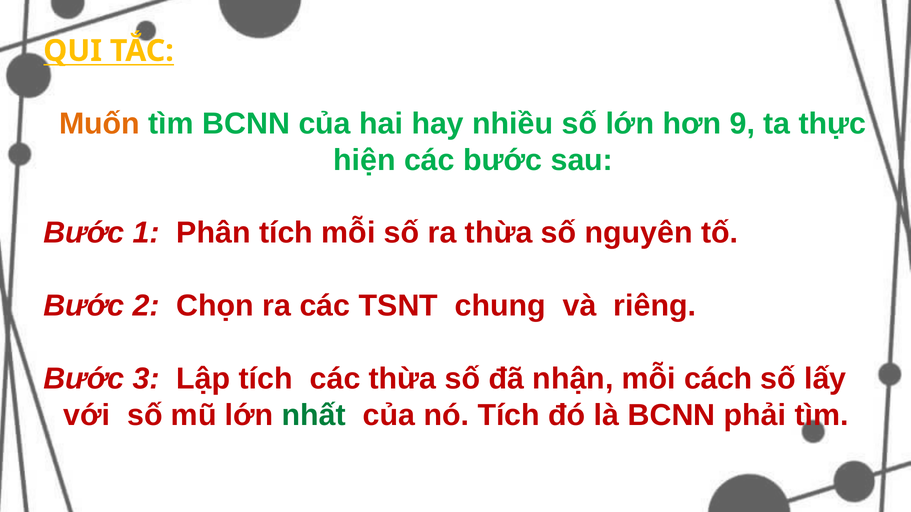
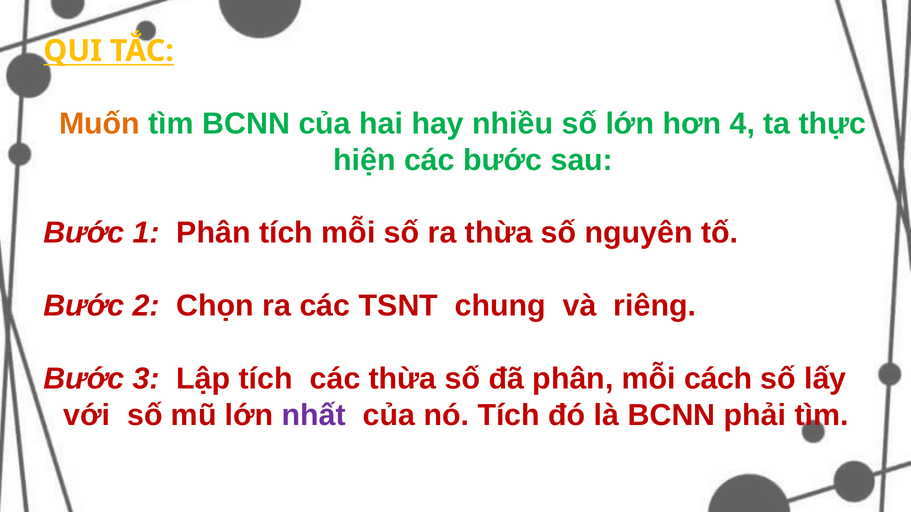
9: 9 -> 4 (742, 124)
đã nhận: nhận -> phân (573, 379)
nhất colour: green -> purple (314, 415)
